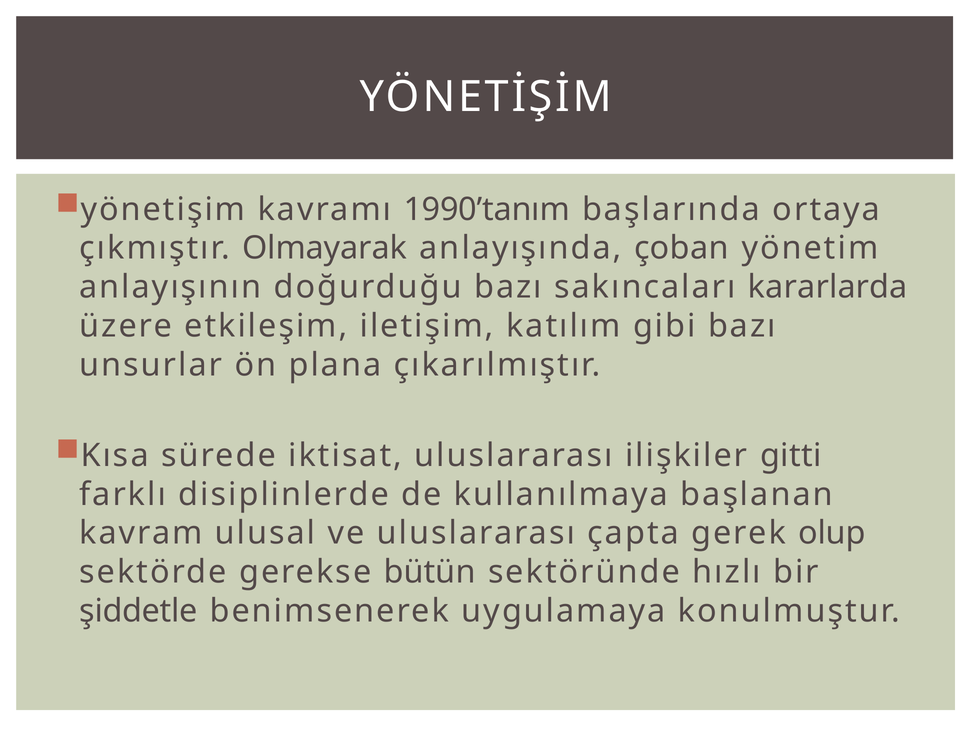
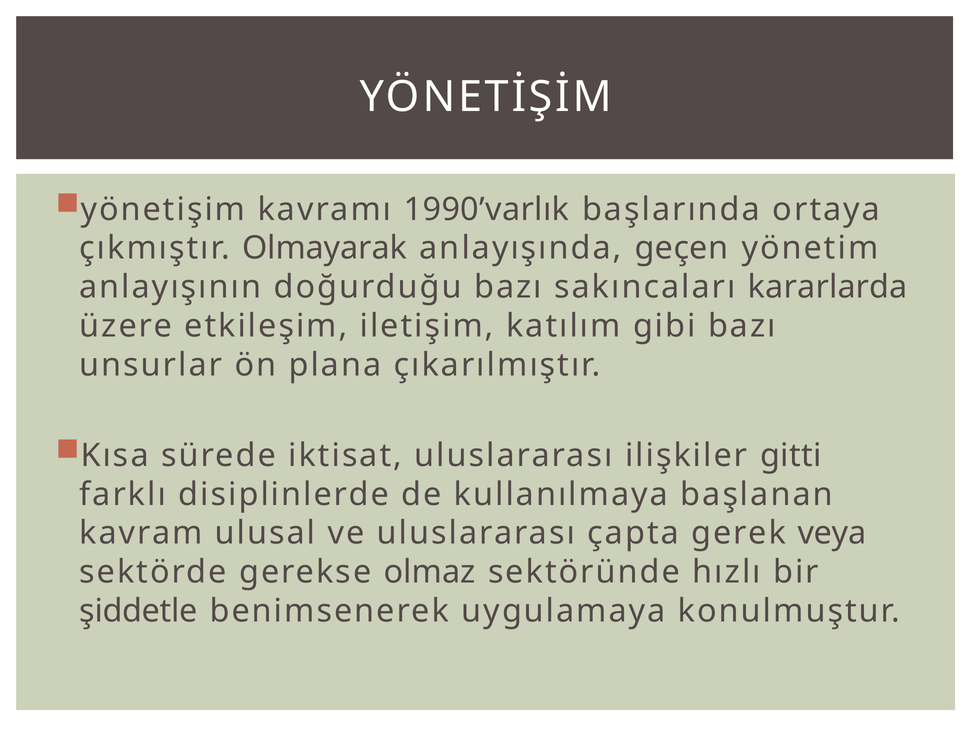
1990’tanım: 1990’tanım -> 1990’varlık (486, 209)
çoban: çoban -> geçen (681, 248)
olup: olup -> veya (832, 533)
bütün: bütün -> olmaz (430, 572)
